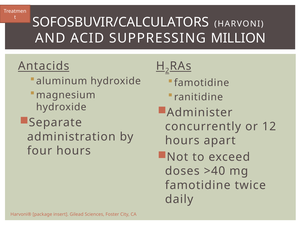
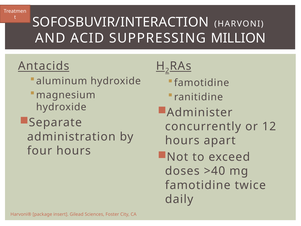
SOFOSBUVIR/CALCULATORS: SOFOSBUVIR/CALCULATORS -> SOFOSBUVIR/INTERACTION (121, 22)
